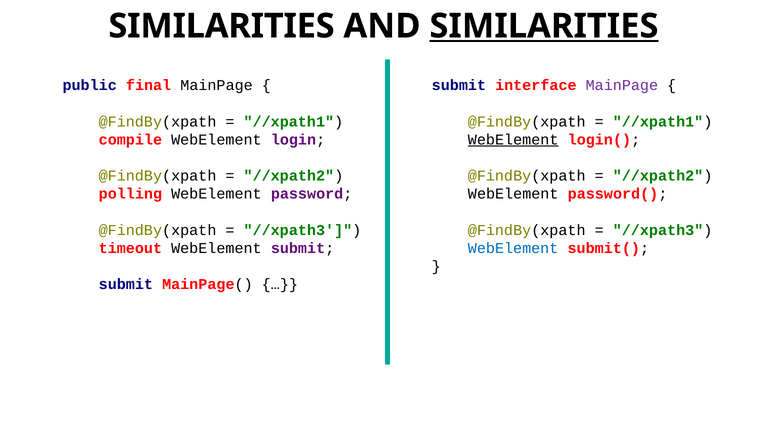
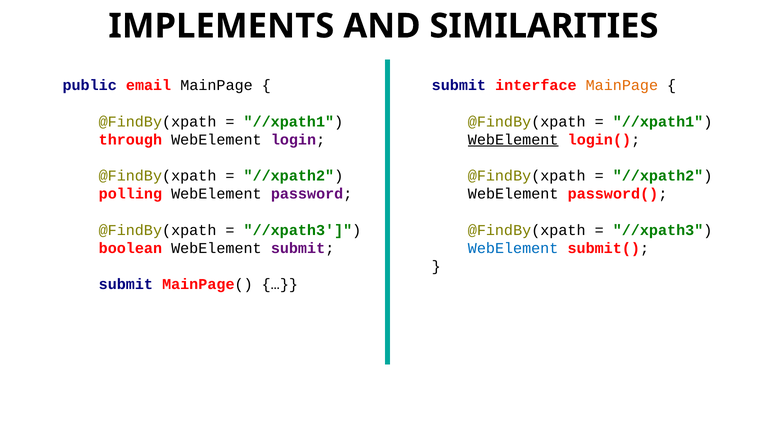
SIMILARITIES: SIMILARITIES -> IMPLEMENTS (221, 26)
SIMILARITIES underline: present -> none (544, 26)
final: final -> email (149, 85)
MainPage colour: purple -> orange (622, 85)
сompile: сompile -> through (130, 140)
timeout: timeout -> boolean (130, 248)
